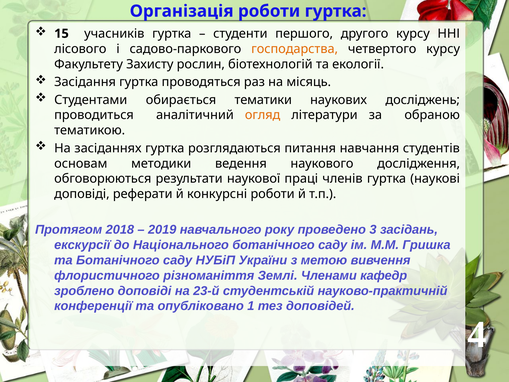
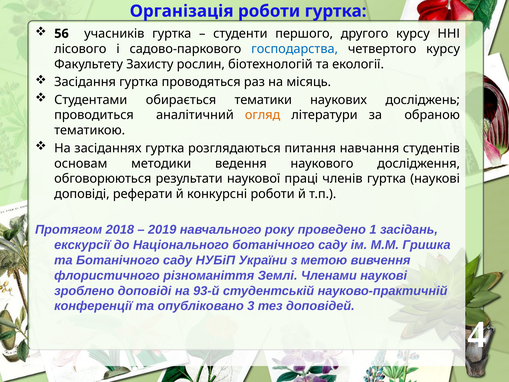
15: 15 -> 56 (61, 34)
господарства colour: orange -> blue (295, 49)
3: 3 -> 1 (373, 230)
Членами кафедр: кафедр -> наукові (384, 275)
23-й: 23-й -> 93-й (206, 291)
1: 1 -> 3 (251, 306)
